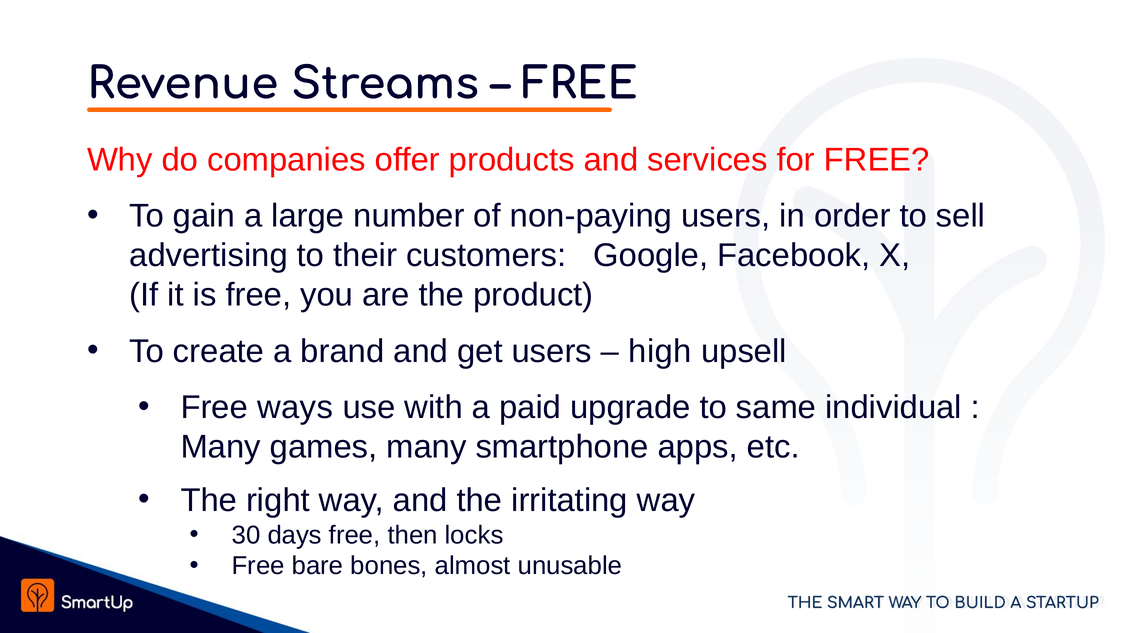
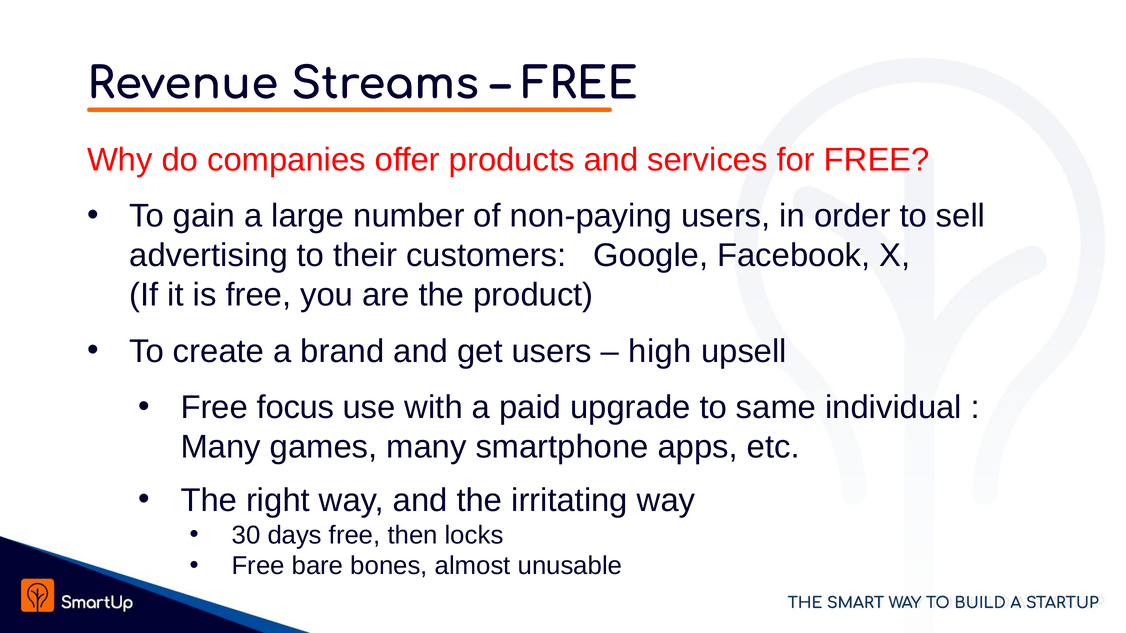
ways: ways -> focus (295, 408)
